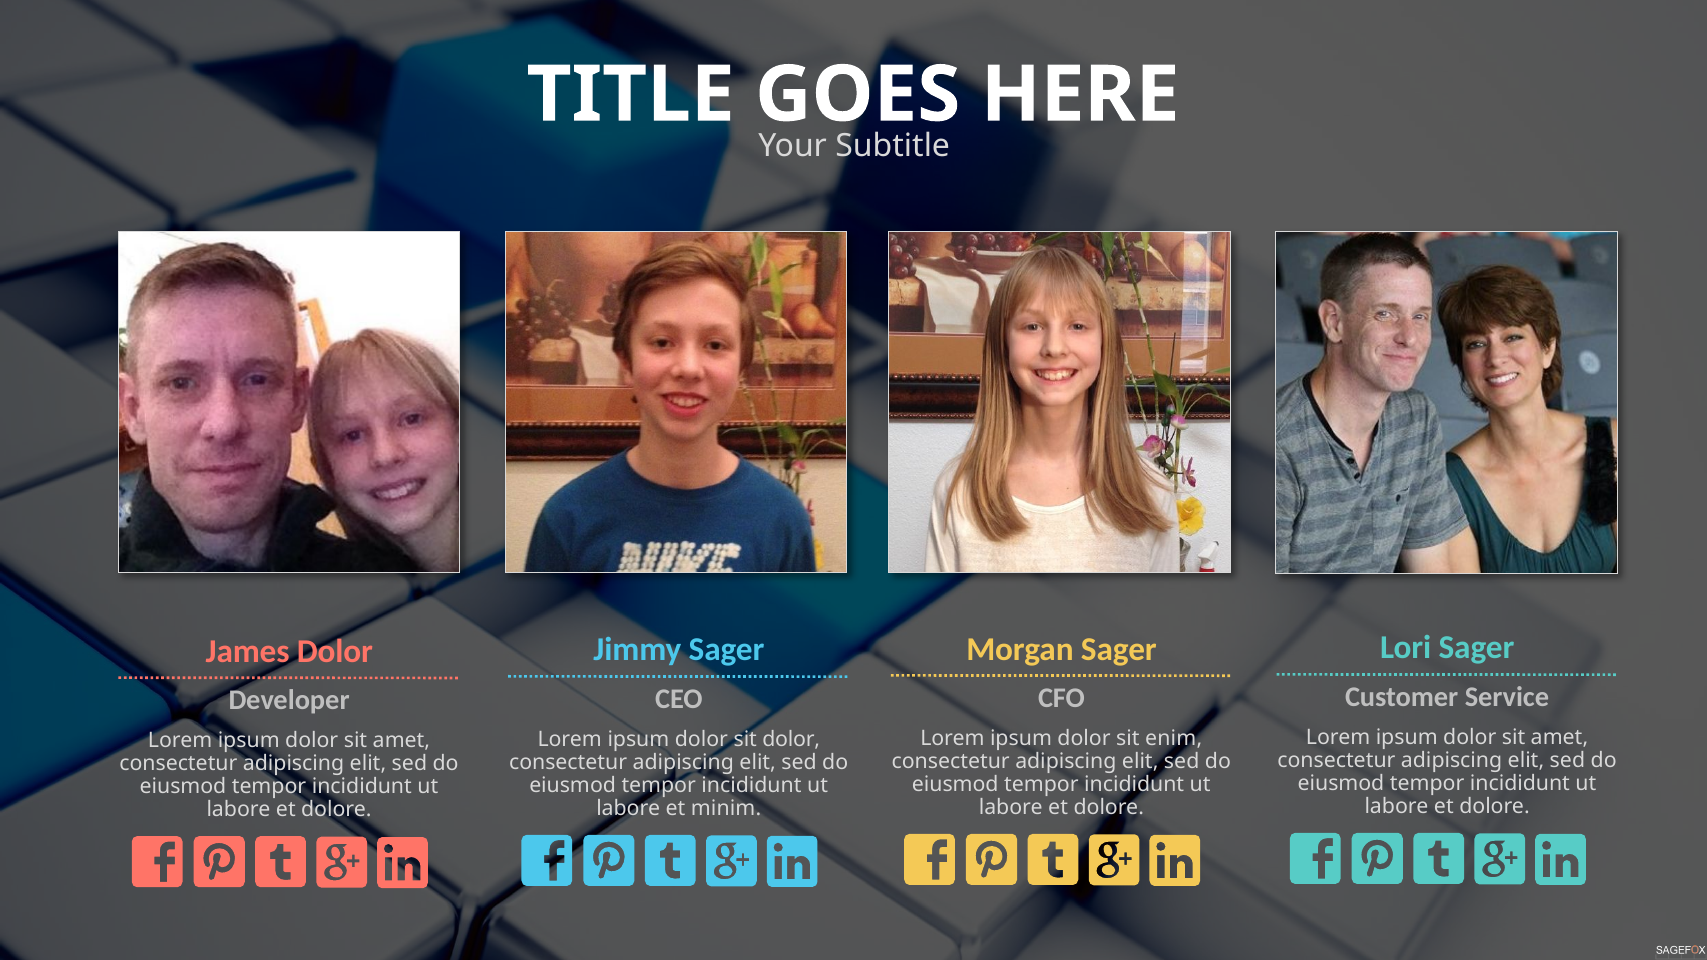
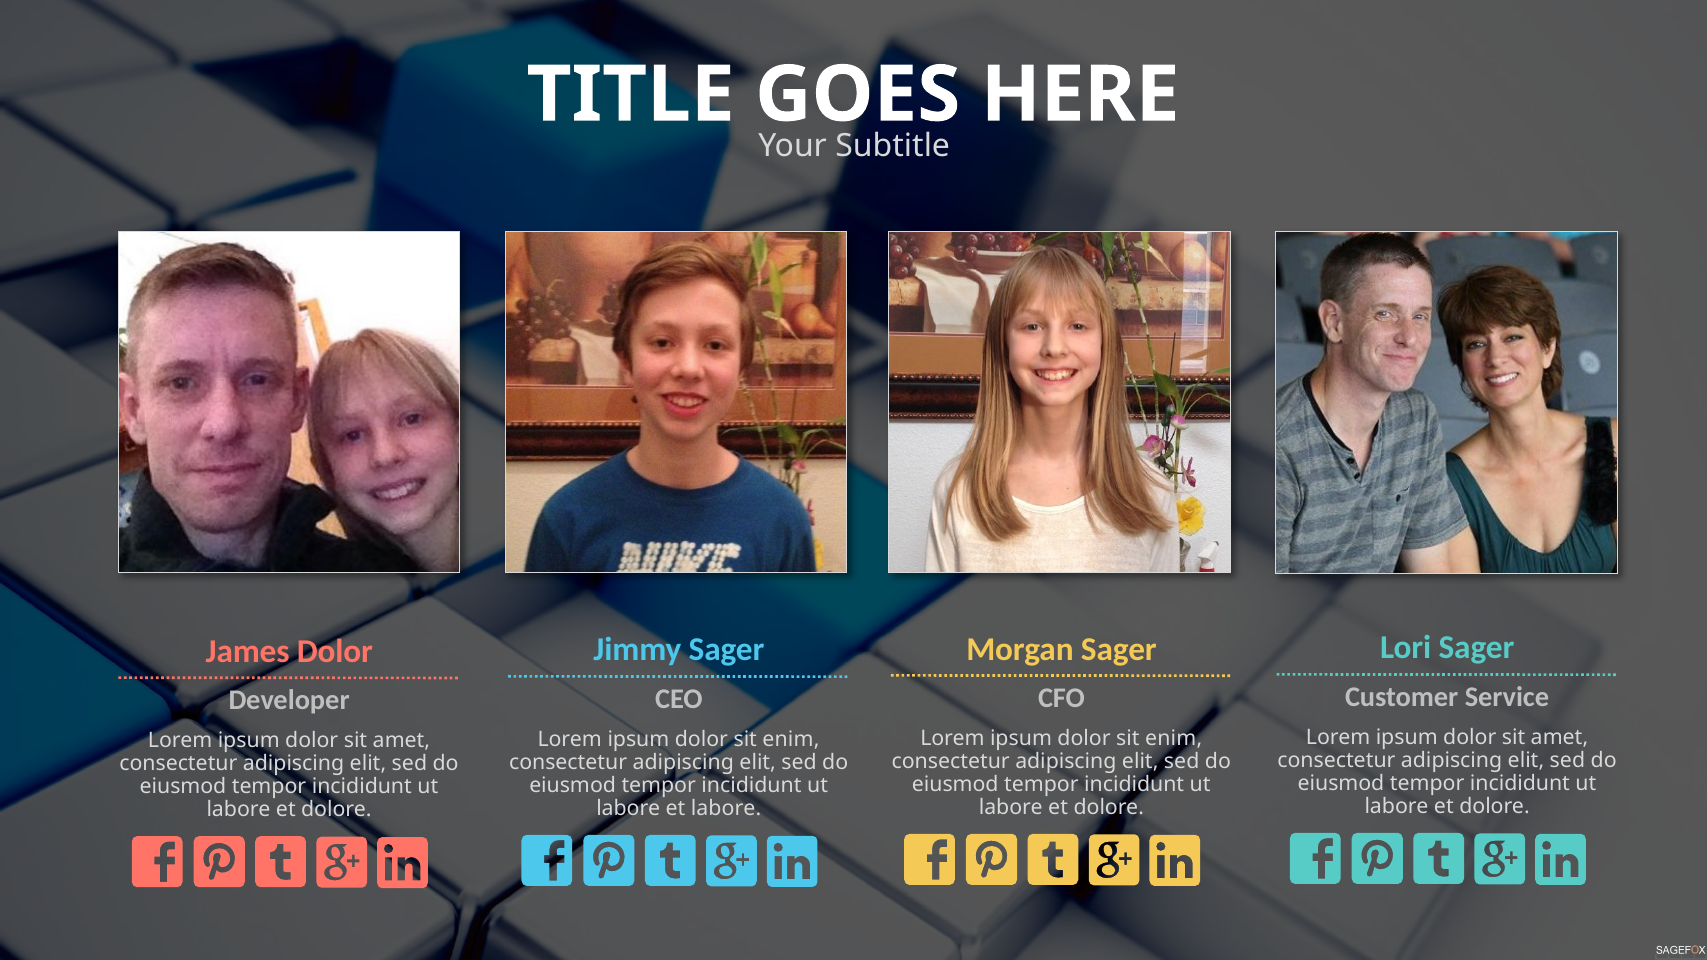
dolor: dolor -> enim (791, 739)
et minim: minim -> labore (726, 808)
